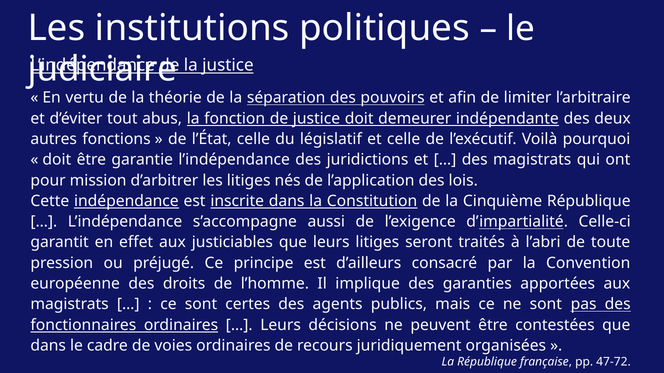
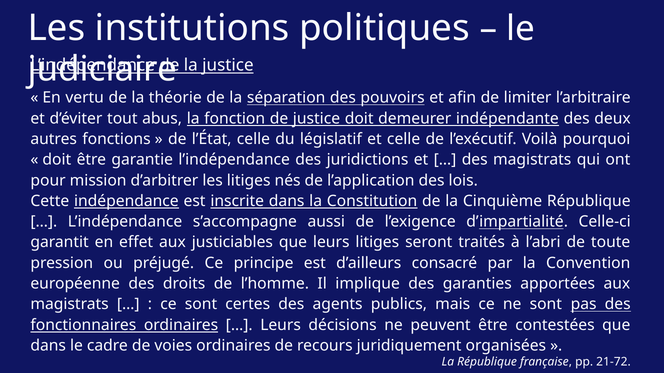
47-72: 47-72 -> 21-72 (613, 362)
